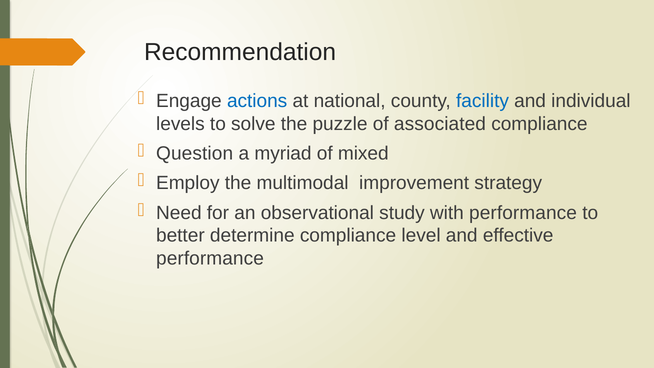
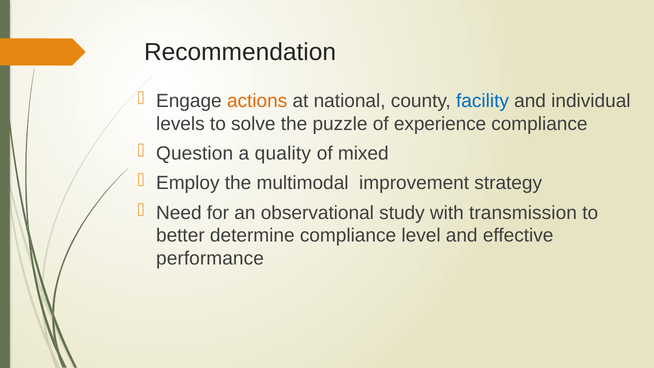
actions colour: blue -> orange (257, 101)
associated: associated -> experience (440, 124)
myriad: myriad -> quality (283, 153)
with performance: performance -> transmission (523, 213)
